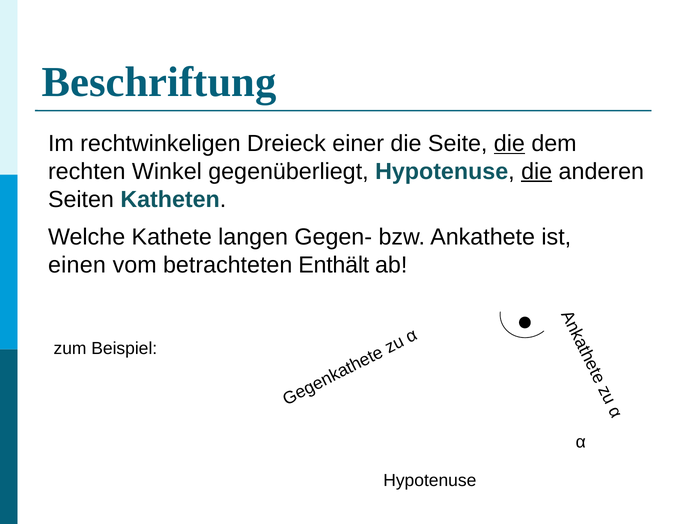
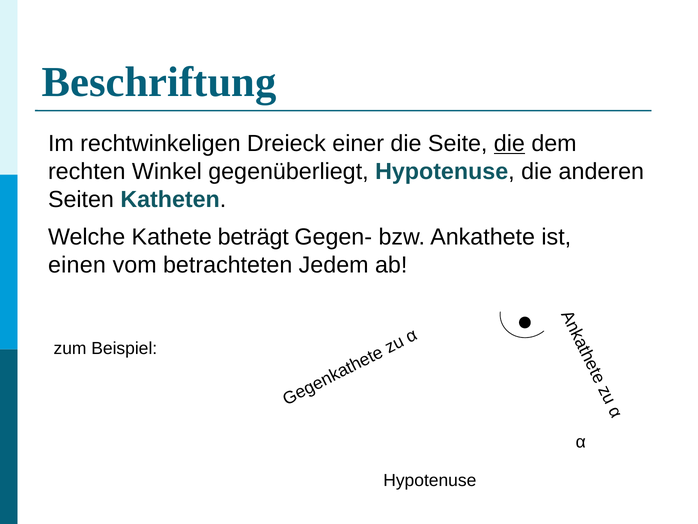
die underline: present -> none (537, 171)
langen: langen -> beträgt (253, 237)
Enthält: Enthält -> Jedem (334, 265)
